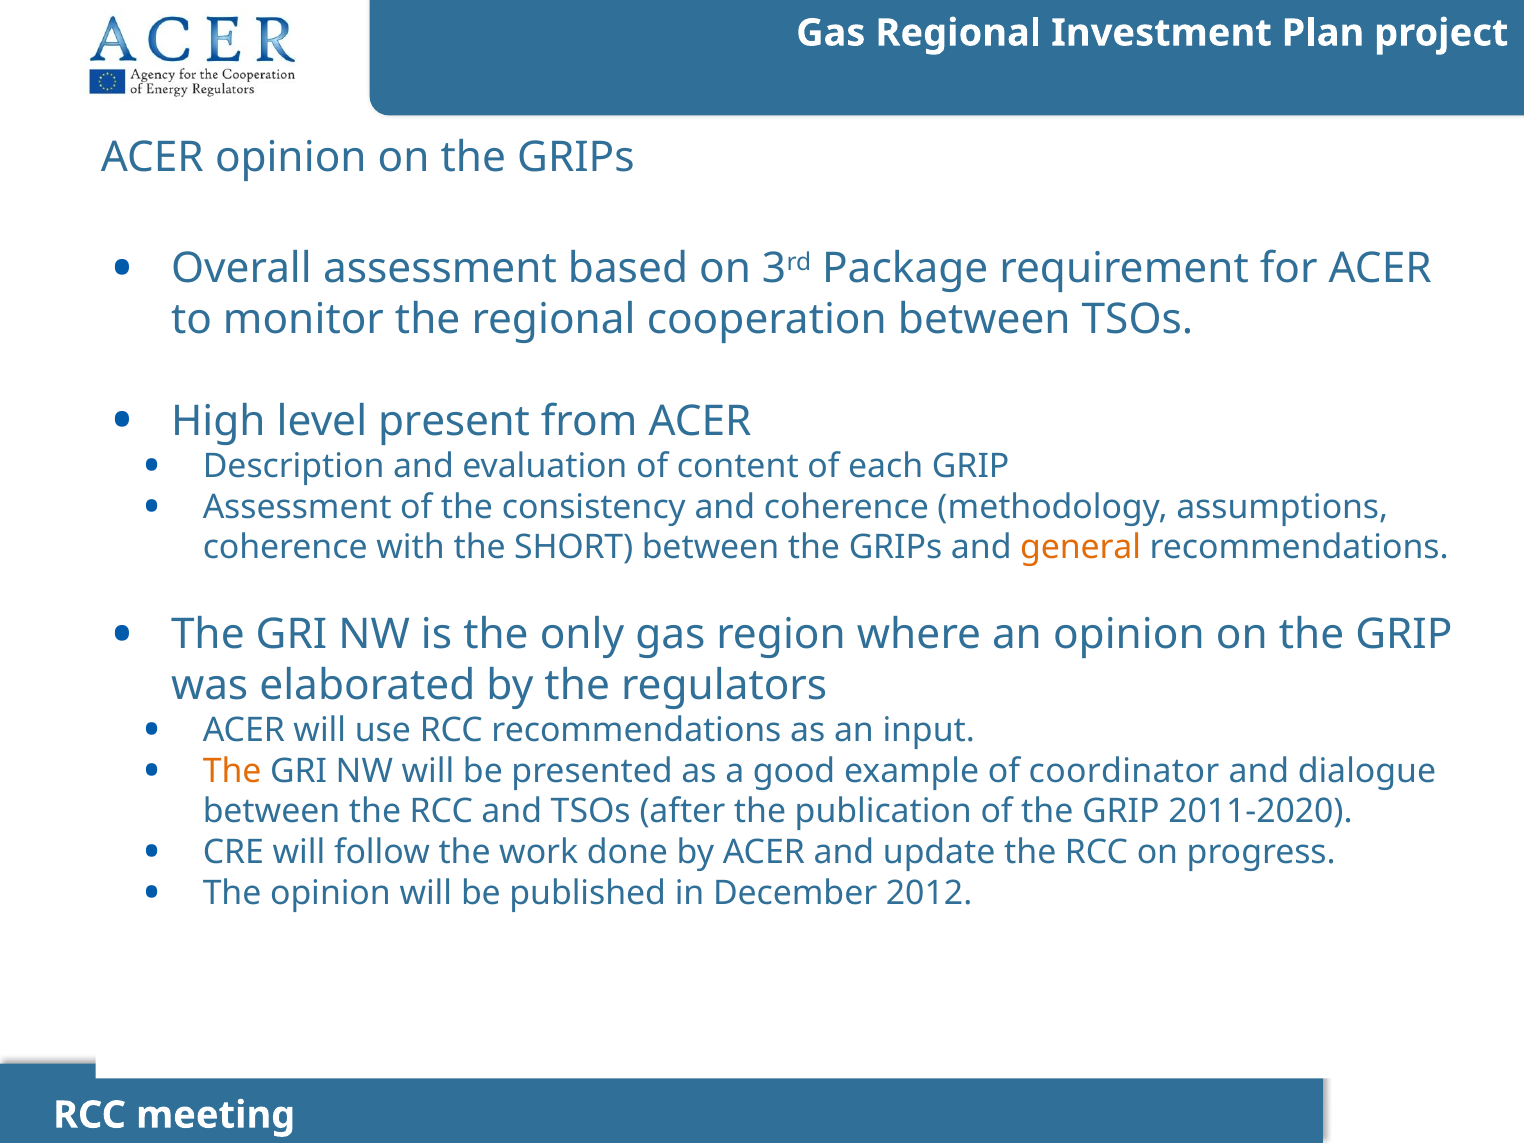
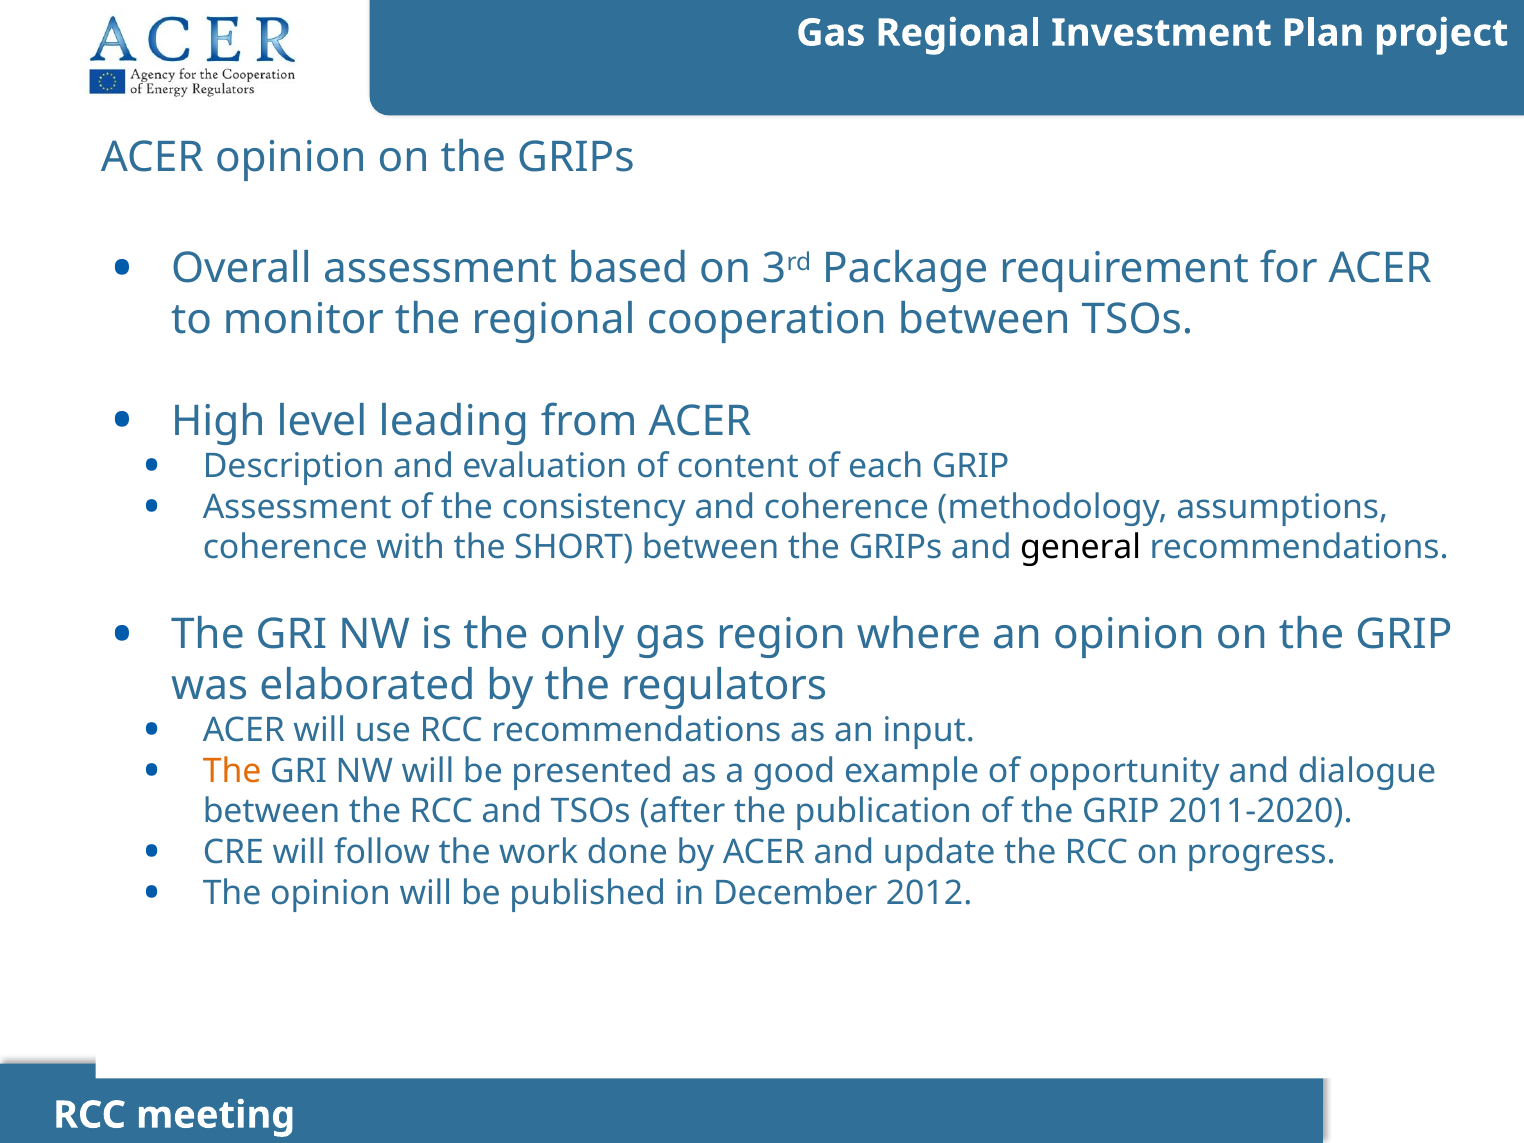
present: present -> leading (454, 421)
general colour: orange -> black (1081, 548)
coordinator: coordinator -> opportunity (1124, 771)
